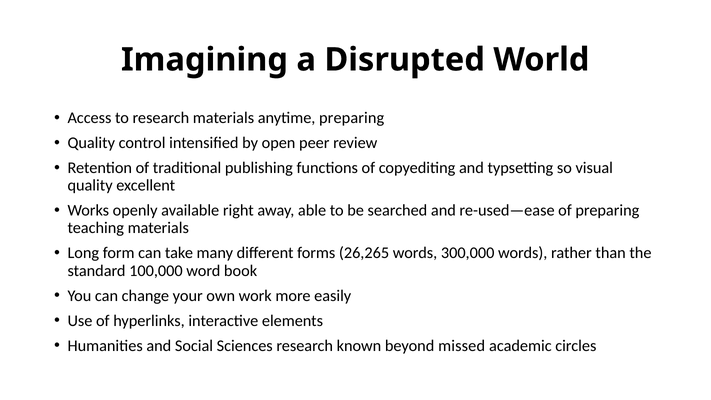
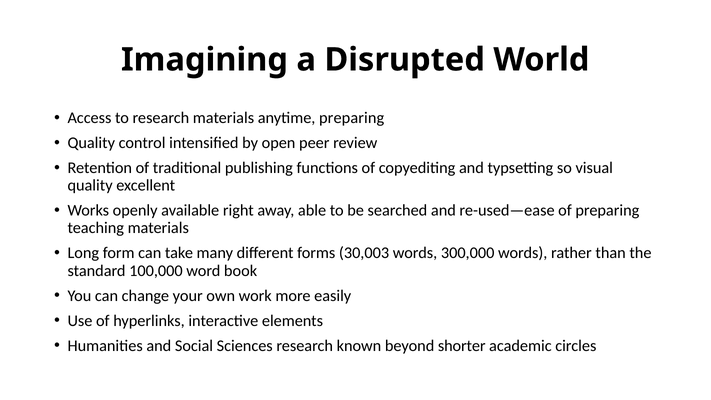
26,265: 26,265 -> 30,003 (364, 253)
missed: missed -> shorter (462, 346)
